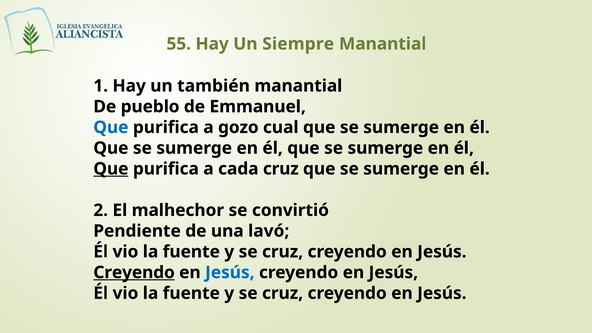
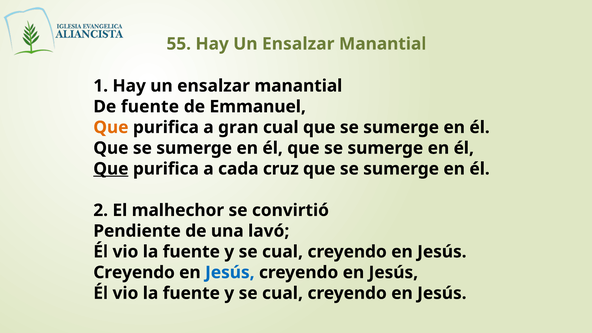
55 Hay Un Siempre: Siempre -> Ensalzar (298, 44)
1 Hay un también: también -> ensalzar (214, 86)
De pueblo: pueblo -> fuente (150, 107)
Que colour: blue -> orange (111, 127)
gozo: gozo -> gran (238, 127)
cruz: cruz -> cual (283, 252)
Creyendo underline: present -> none (134, 272)
cruz: cruz -> cual (283, 293)
